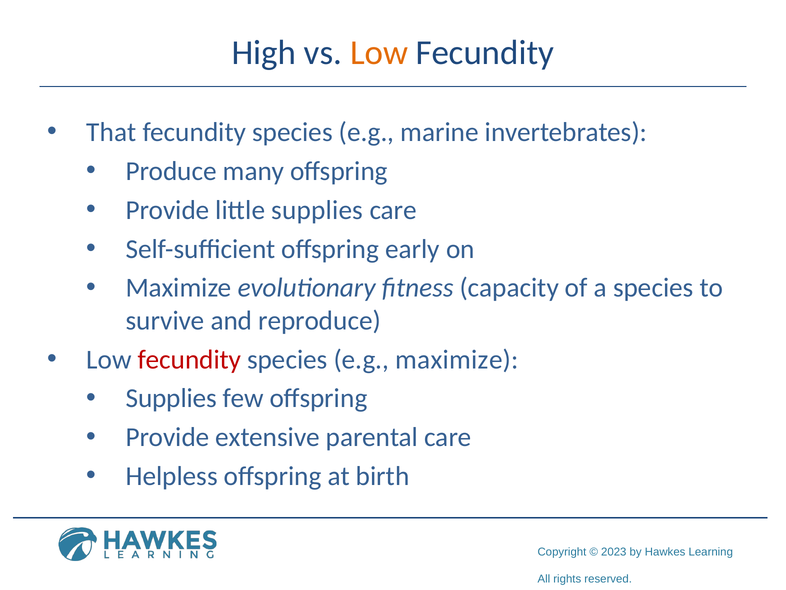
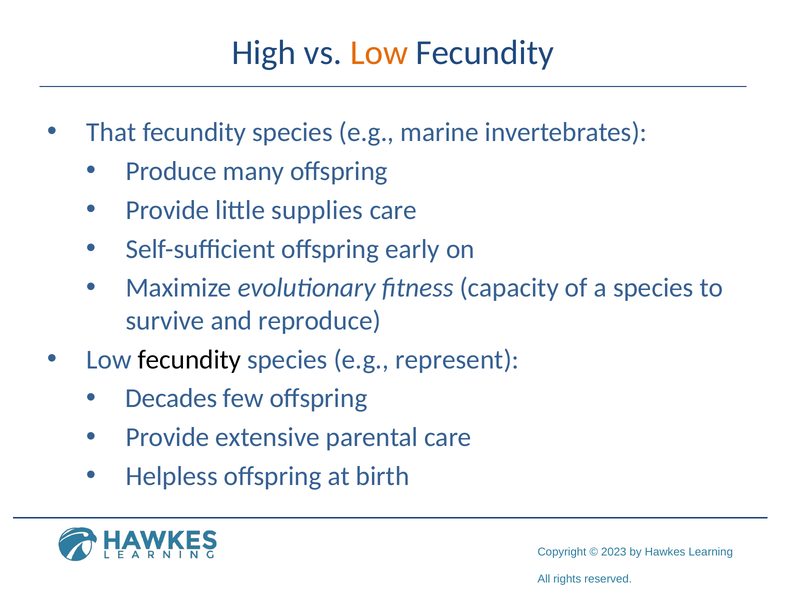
fecundity colour: red -> black (189, 359)
e.g maximize: maximize -> represent (457, 359)
Supplies: Supplies -> Decades (171, 398)
